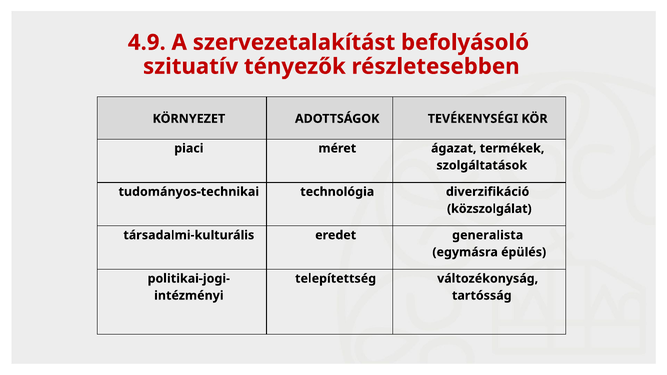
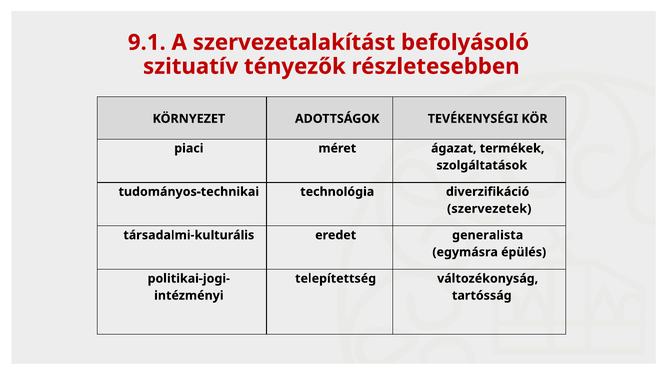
4.9: 4.9 -> 9.1 (147, 42)
közszolgálat: közszolgálat -> szervezetek (489, 209)
